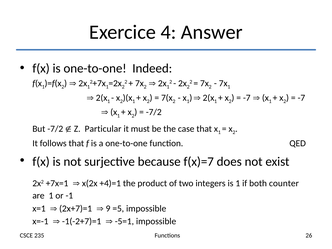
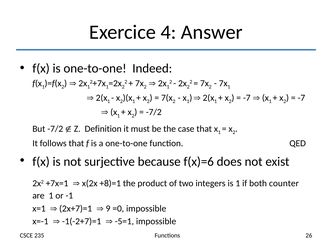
Particular: Particular -> Definition (103, 129)
f(x)=7: f(x)=7 -> f(x)=6 (199, 162)
+4)=1: +4)=1 -> +8)=1 (110, 183)
=5: =5 -> =0 (118, 209)
